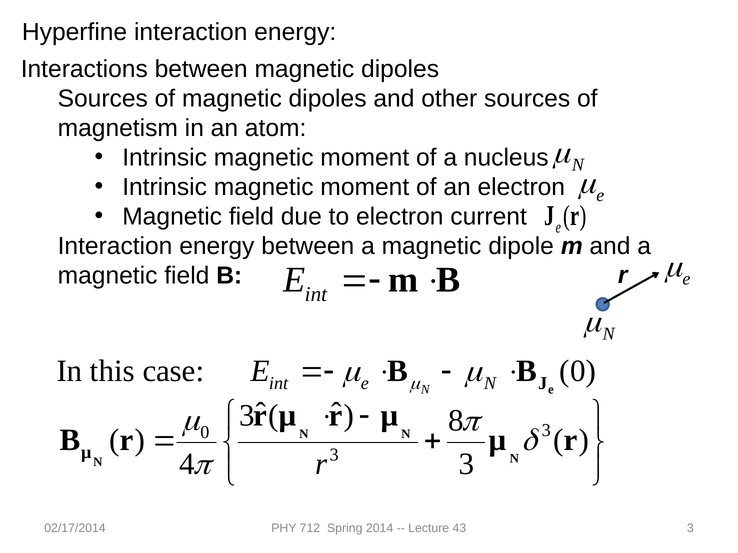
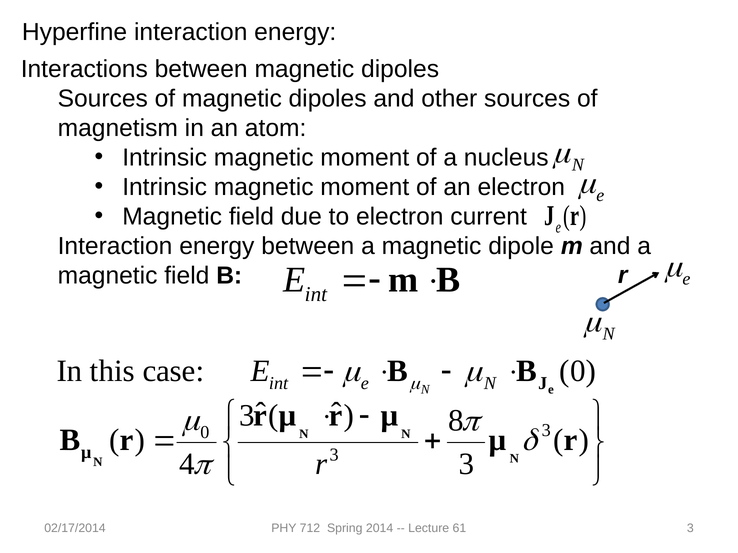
43: 43 -> 61 (459, 529)
